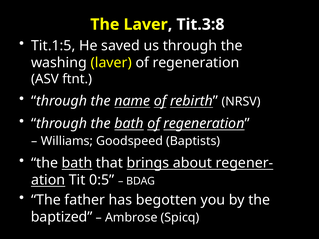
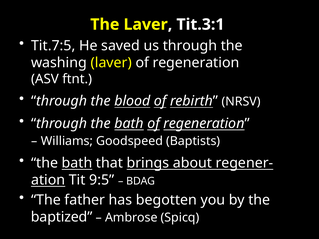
Tit.3:8: Tit.3:8 -> Tit.3:1 (200, 25)
Tit.1:5: Tit.1:5 -> Tit.7:5 (53, 46)
name: name -> blood (132, 101)
0:5: 0:5 -> 9:5 (102, 180)
